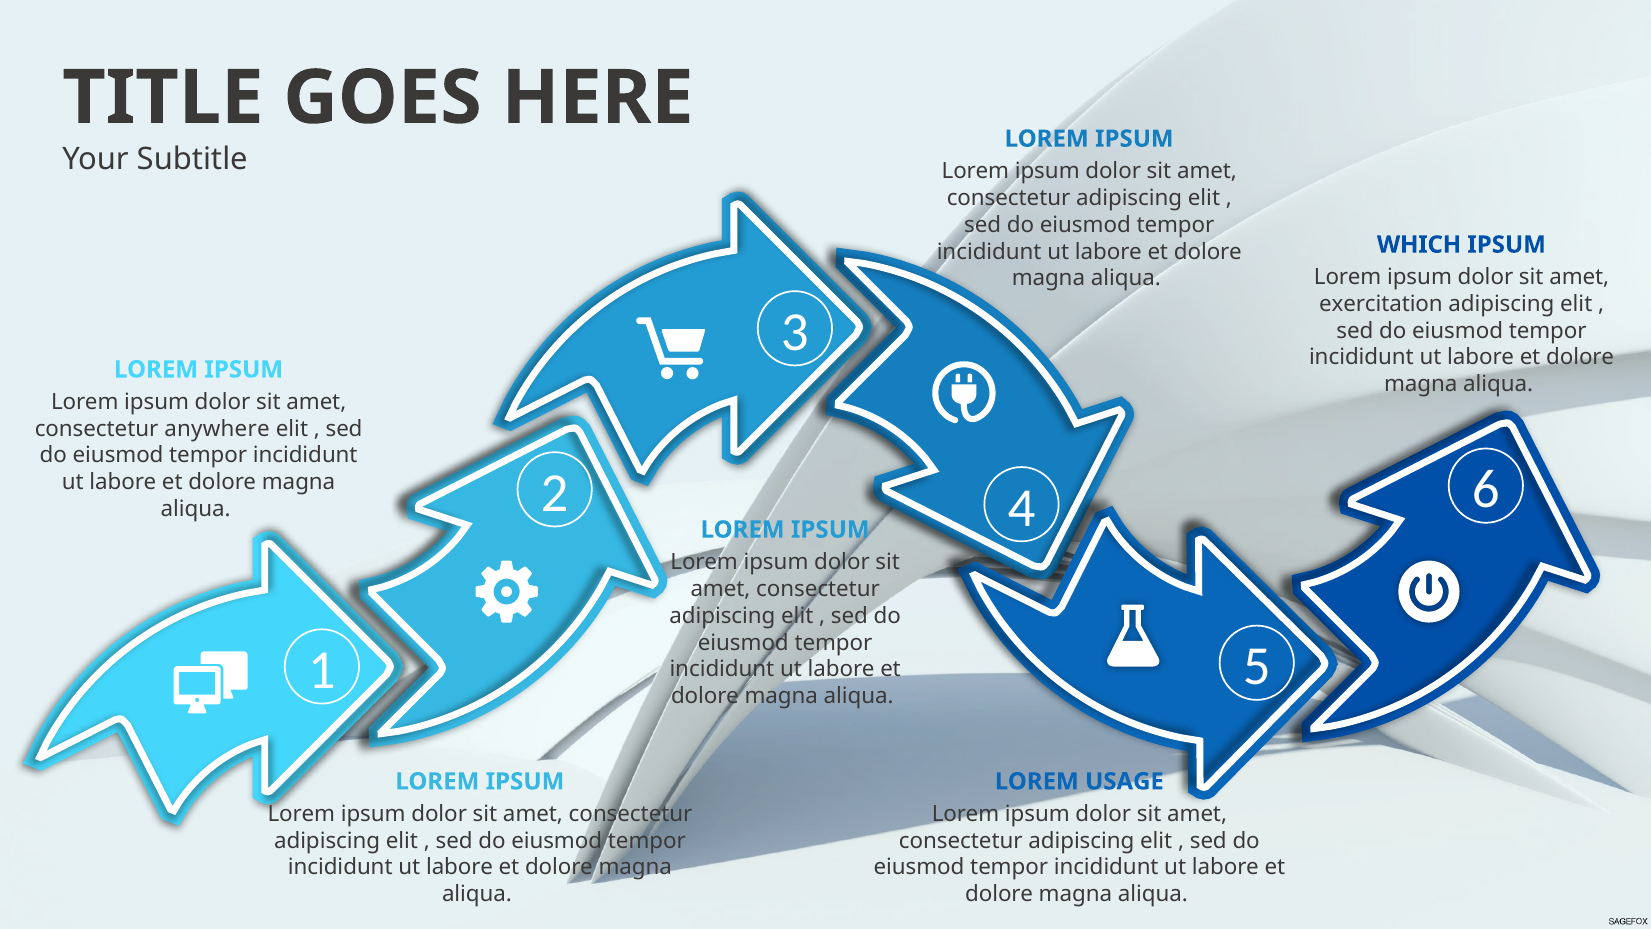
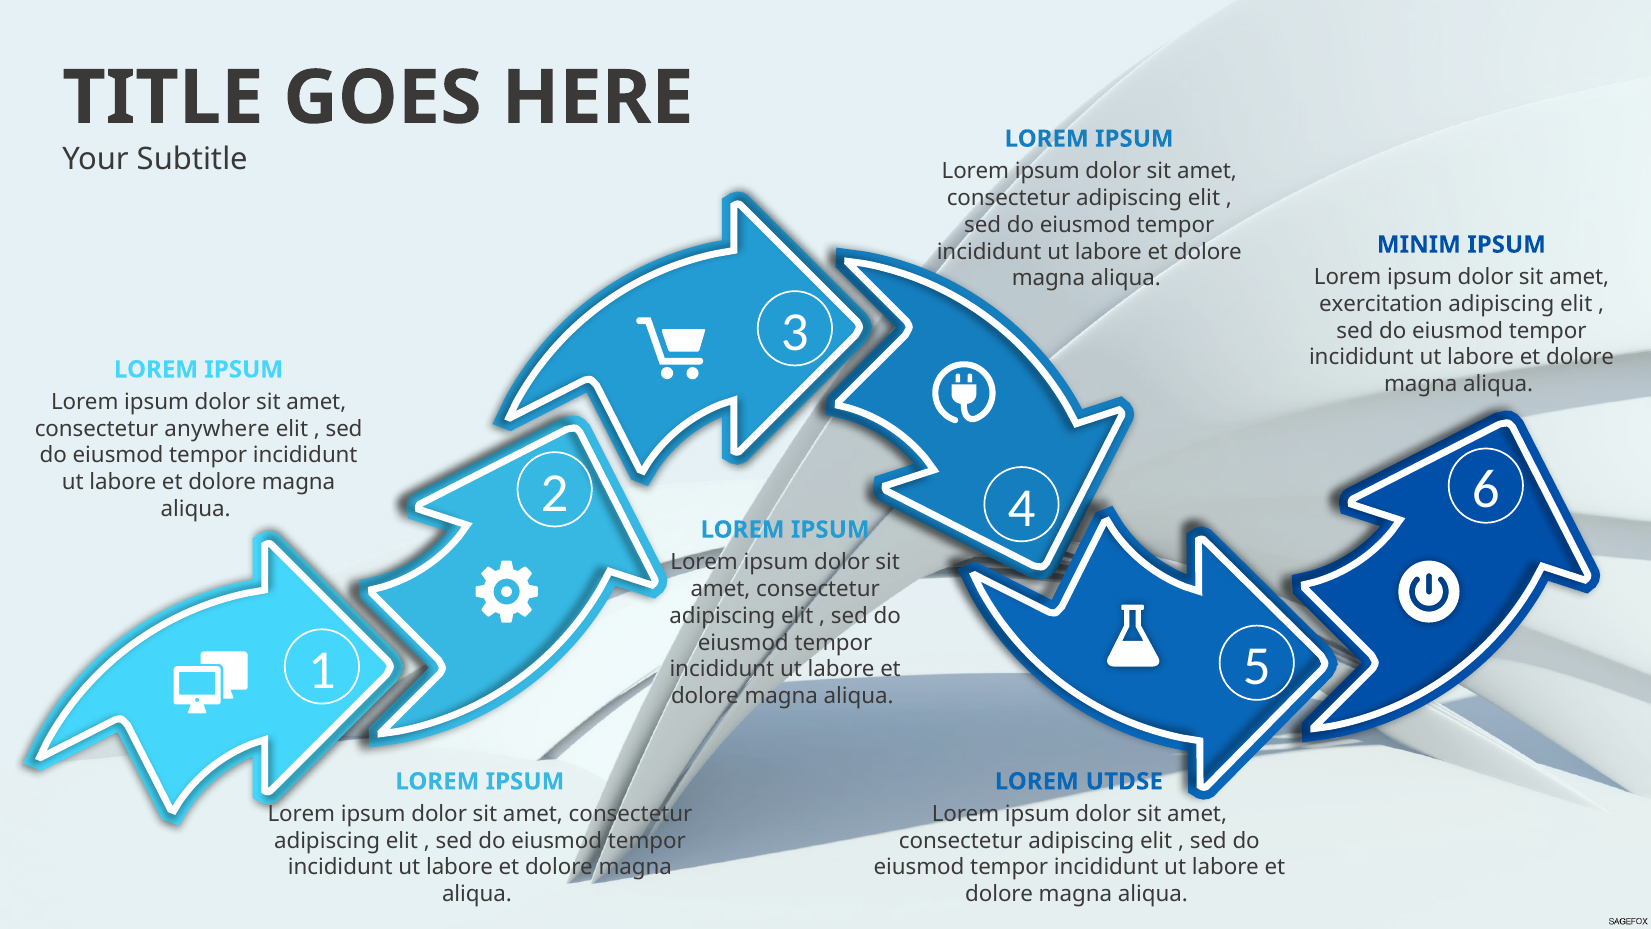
WHICH: WHICH -> MINIM (1419, 245)
USAGE: USAGE -> UTDSE (1124, 781)
